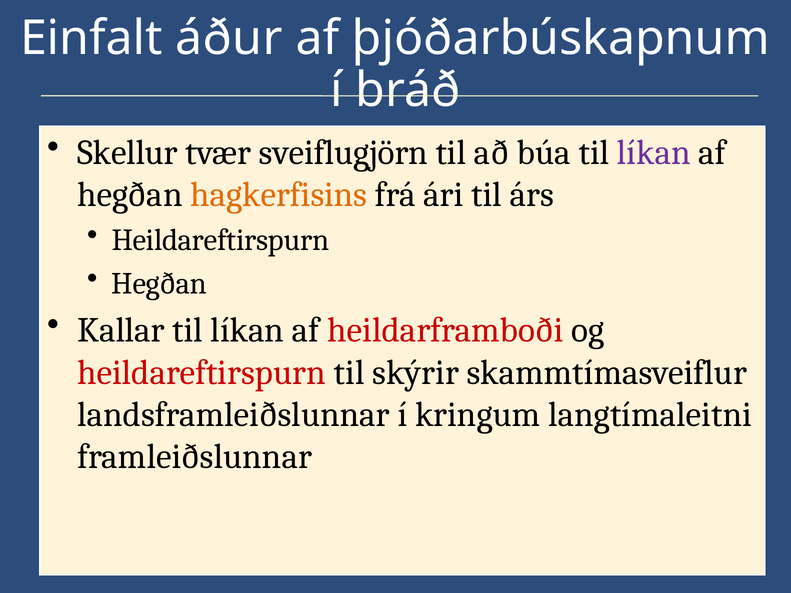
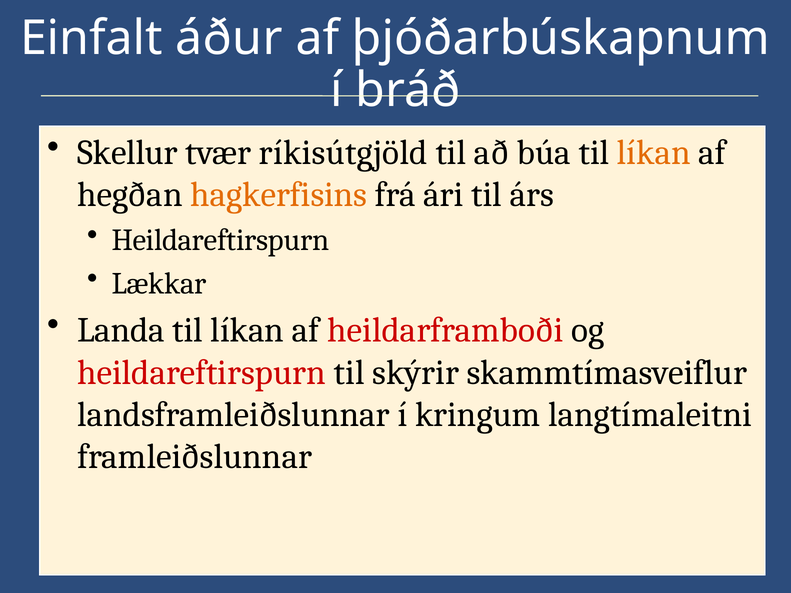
sveiflugjörn: sveiflugjörn -> ríkisútgjöld (343, 153)
líkan colour: purple -> orange (654, 153)
Hegðan: Hegðan -> Lækkar (159, 283)
Kallar: Kallar -> Landa (121, 330)
